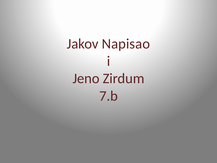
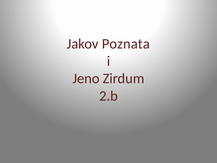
Napisao: Napisao -> Poznata (126, 44)
7.b: 7.b -> 2.b (108, 96)
